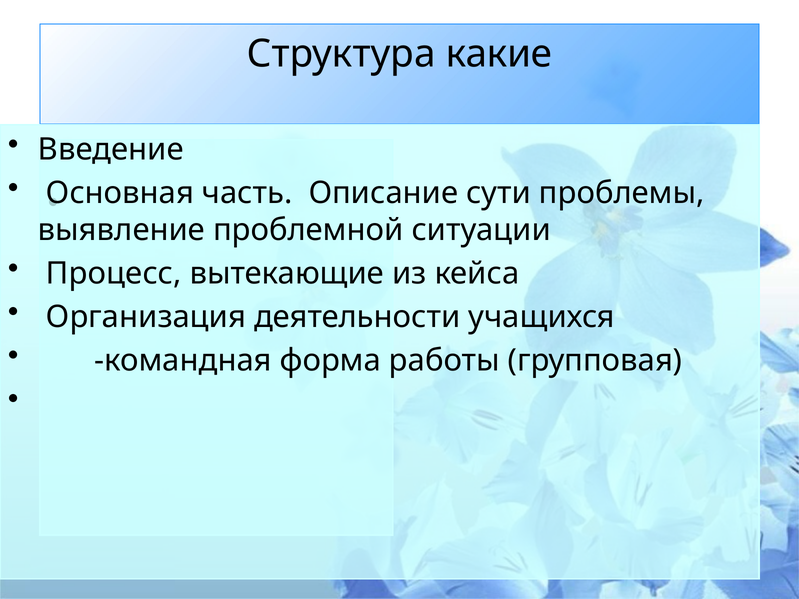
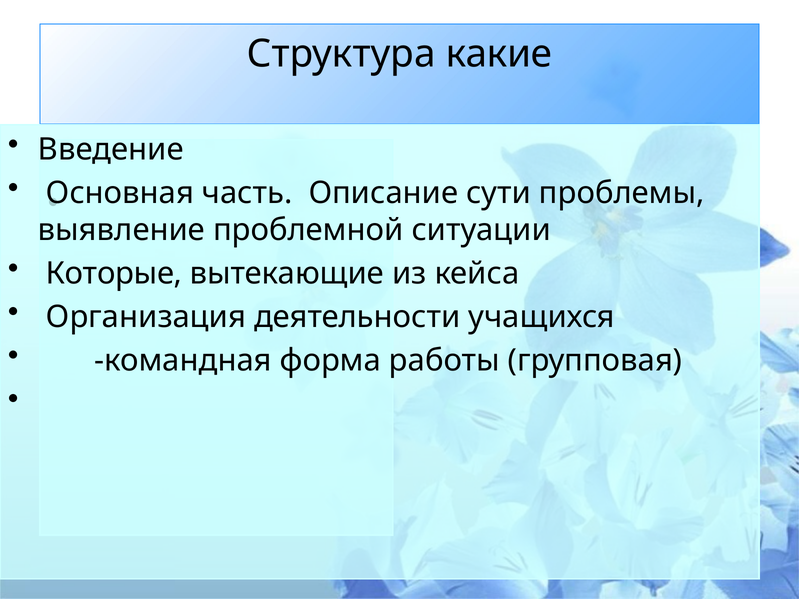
Процесс: Процесс -> Которые (114, 274)
